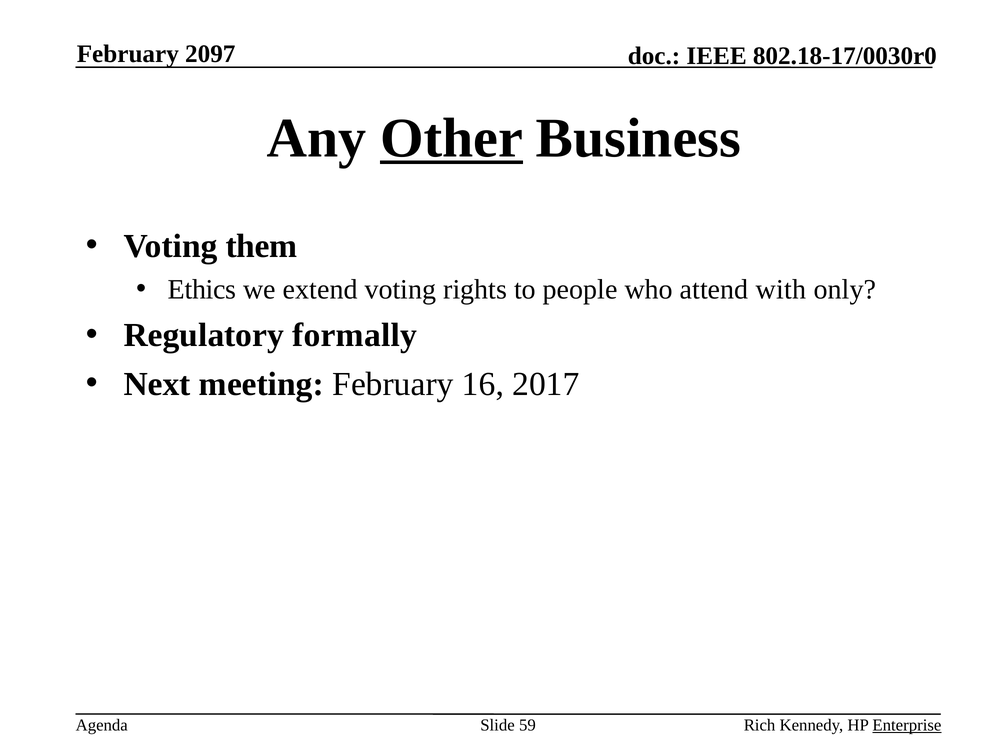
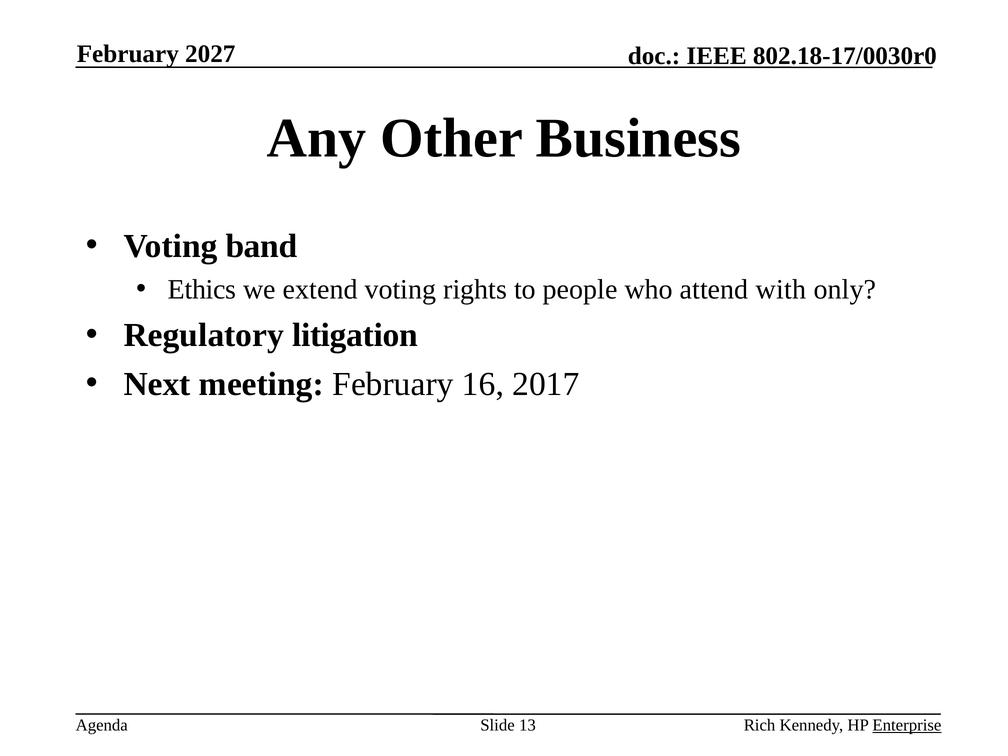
2097: 2097 -> 2027 (210, 54)
Other underline: present -> none (451, 138)
them: them -> band (261, 246)
formally: formally -> litigation (355, 335)
59: 59 -> 13 (527, 725)
